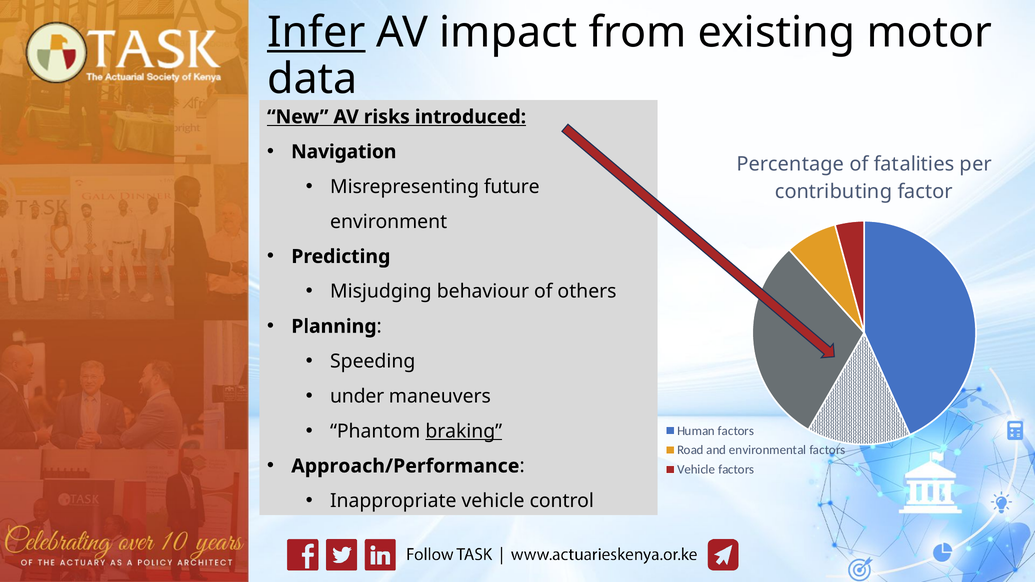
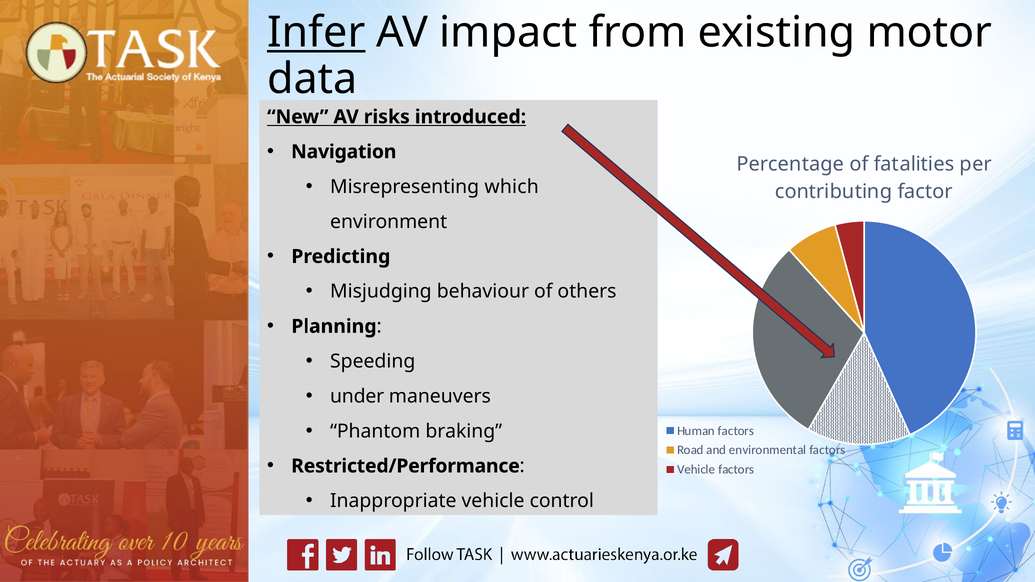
future: future -> which (512, 187)
braking underline: present -> none (464, 431)
Approach/Performance: Approach/Performance -> Restricted/Performance (405, 466)
